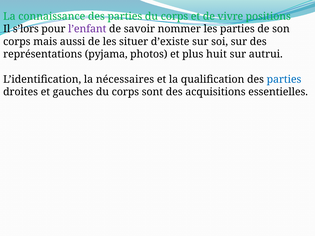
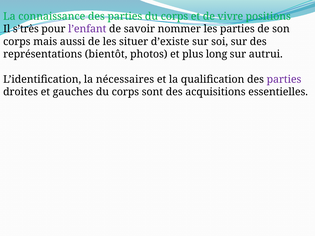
s’lors: s’lors -> s’très (26, 29)
pyjama: pyjama -> bientôt (106, 54)
huit: huit -> long (217, 54)
parties colour: blue -> purple (284, 79)
